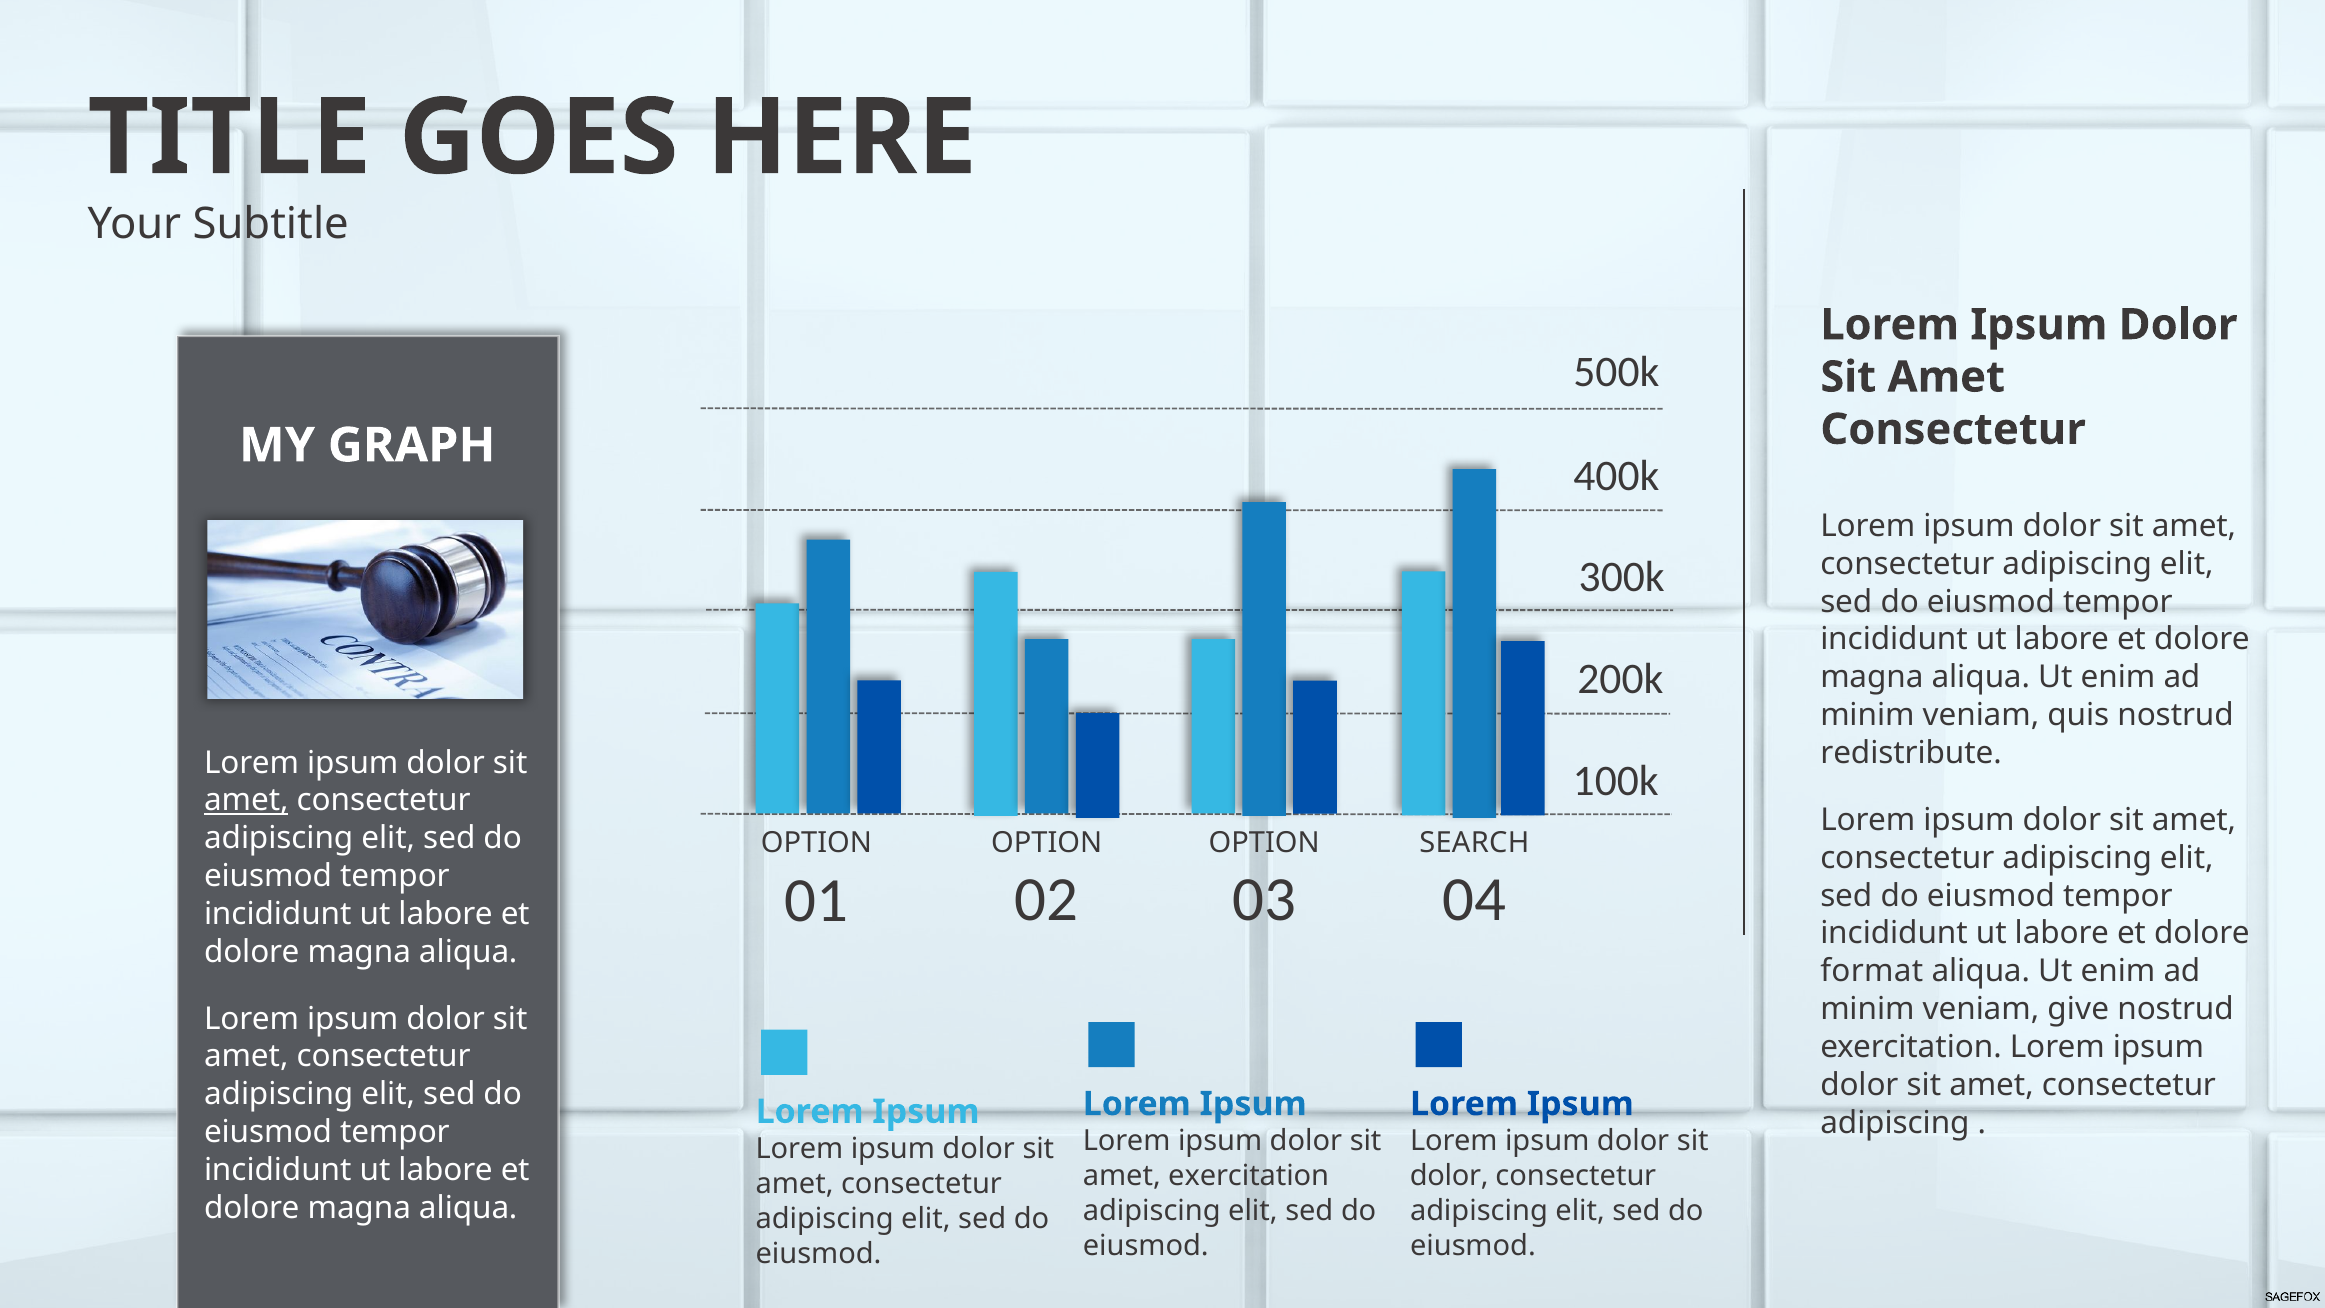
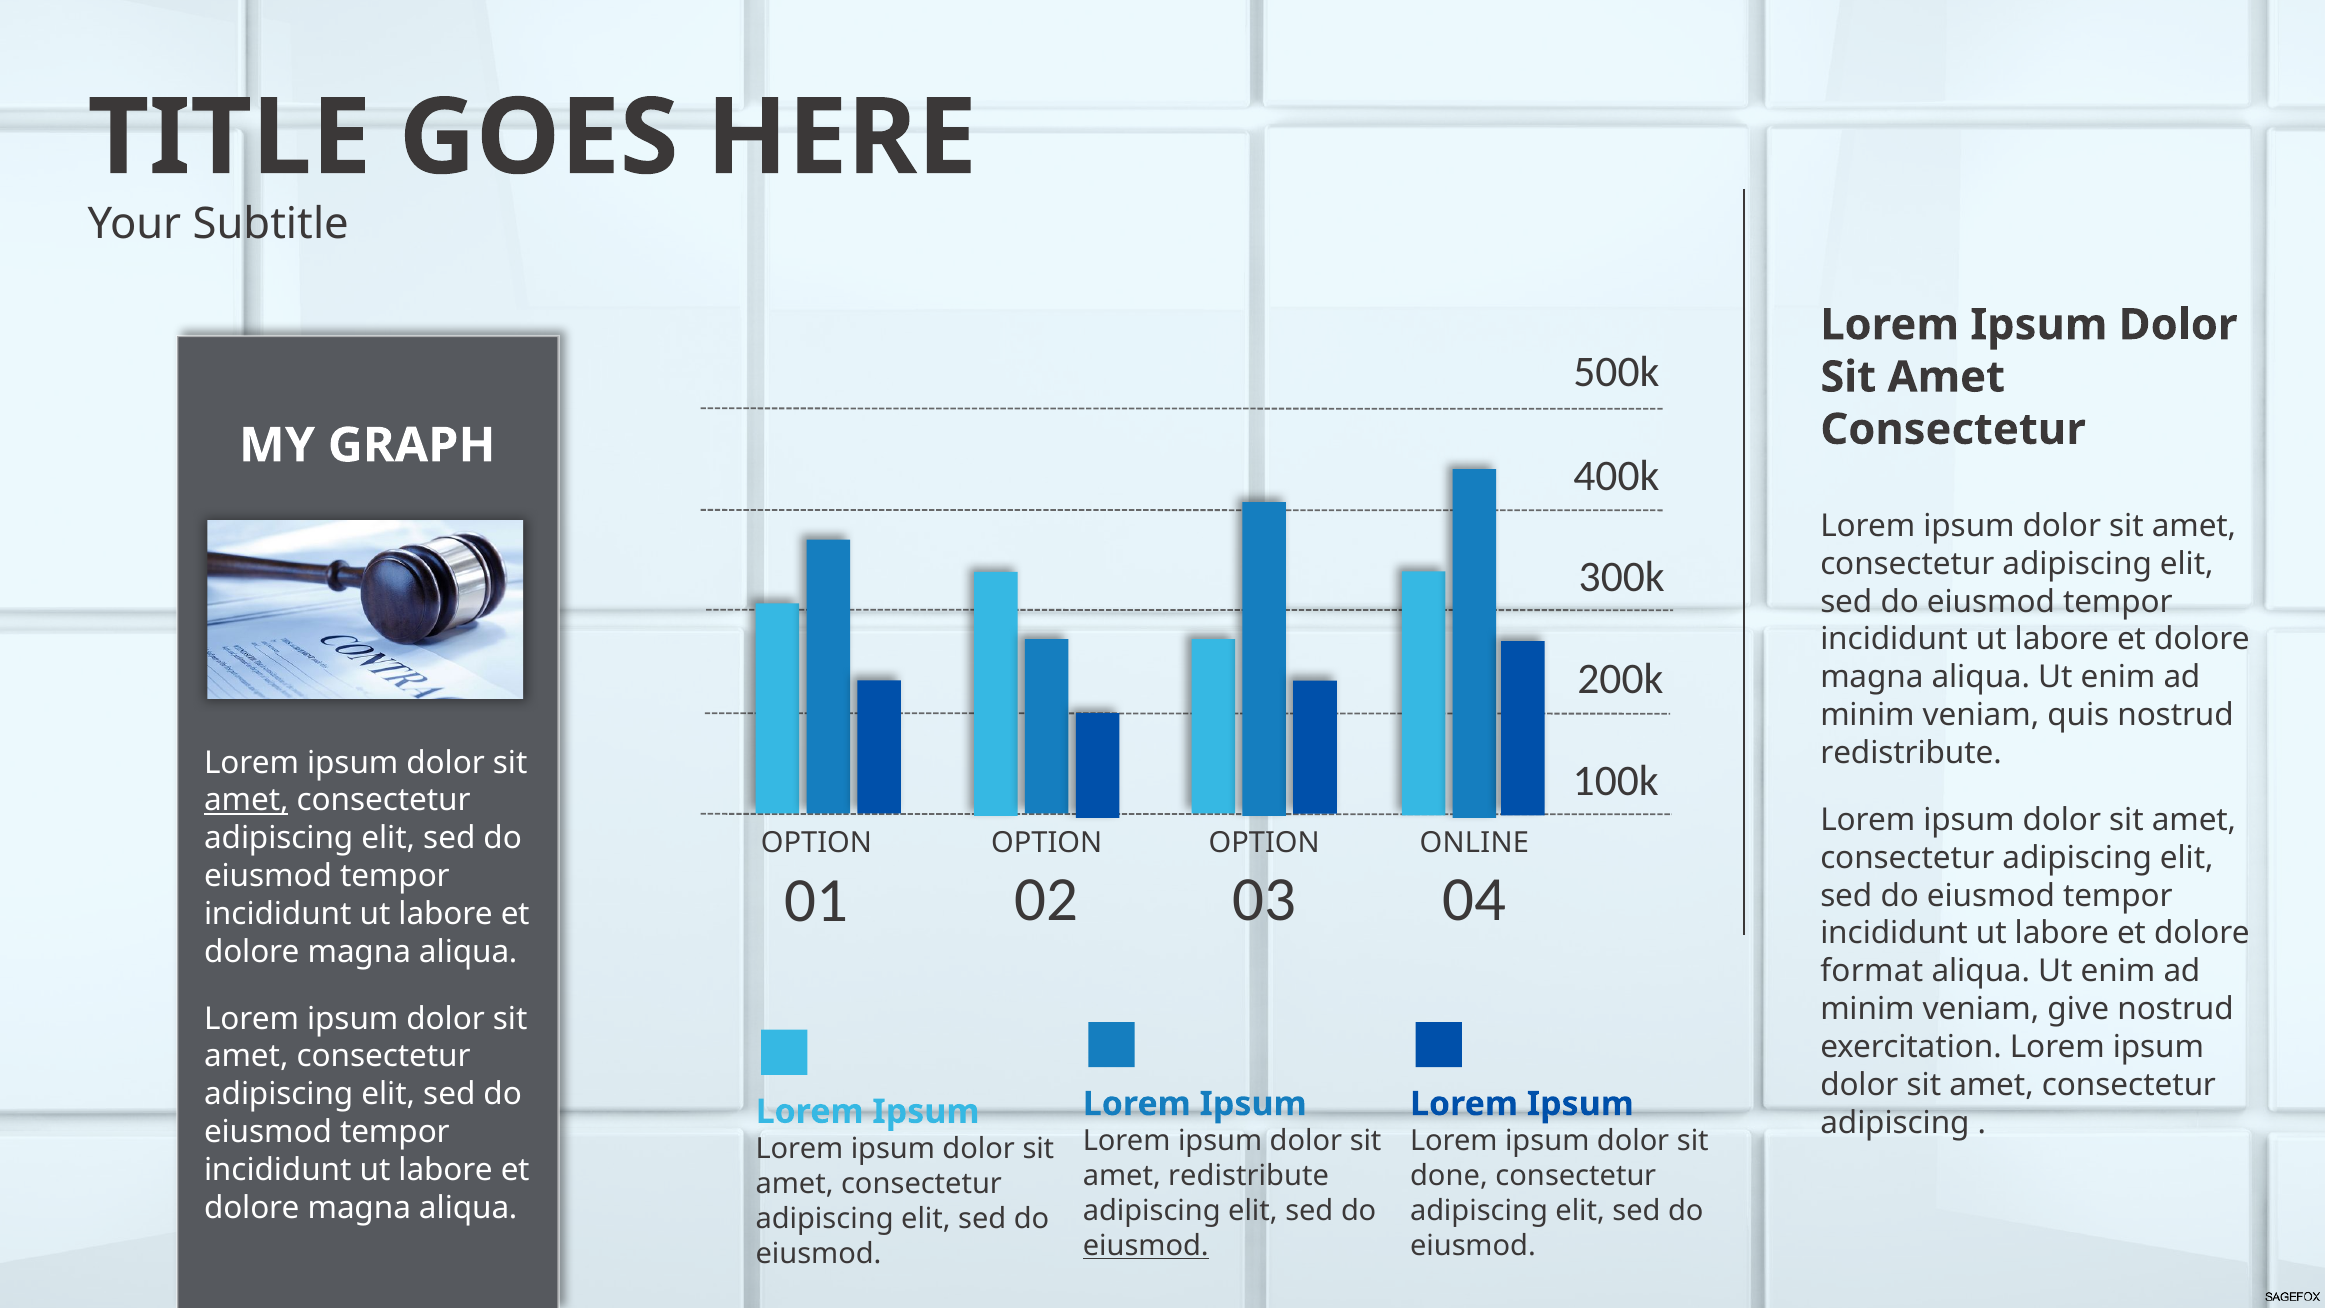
SEARCH: SEARCH -> ONLINE (1474, 842)
amet exercitation: exercitation -> redistribute (1249, 1176)
dolor: dolor -> done (1449, 1176)
eiusmod underline: none -> present (1146, 1246)
